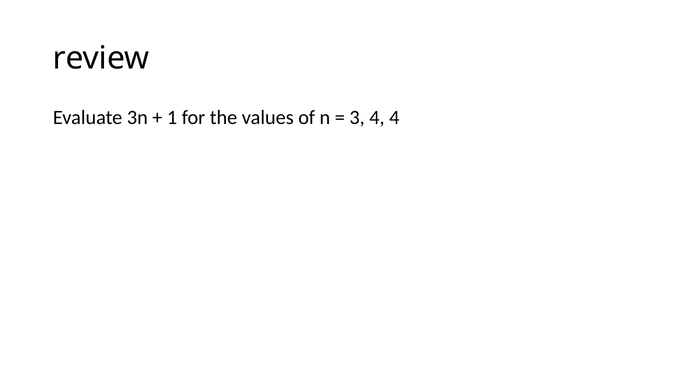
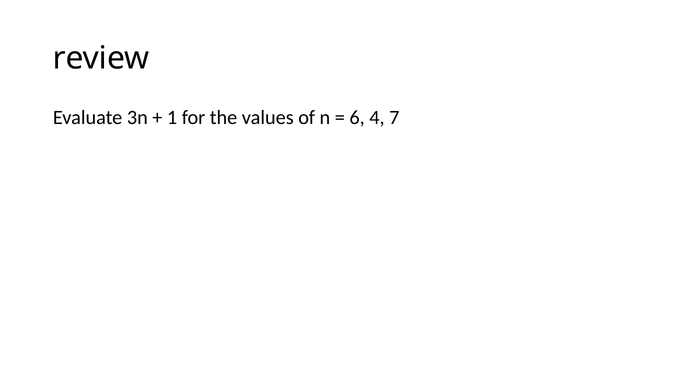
3: 3 -> 6 (357, 118)
4 4: 4 -> 7 (394, 118)
